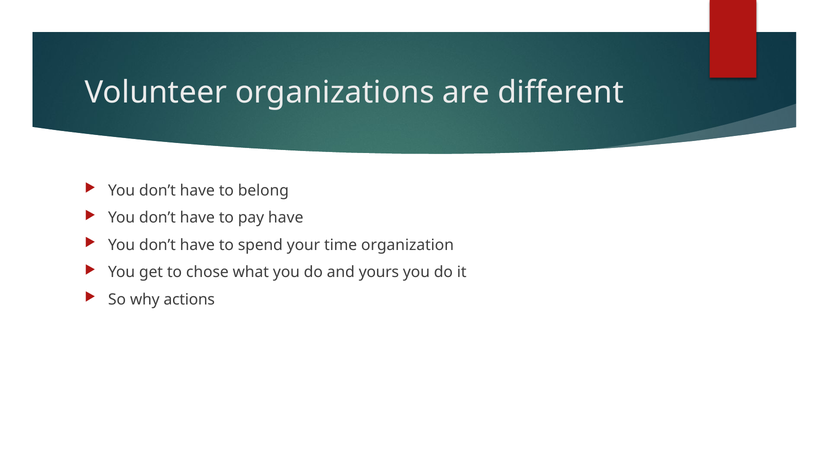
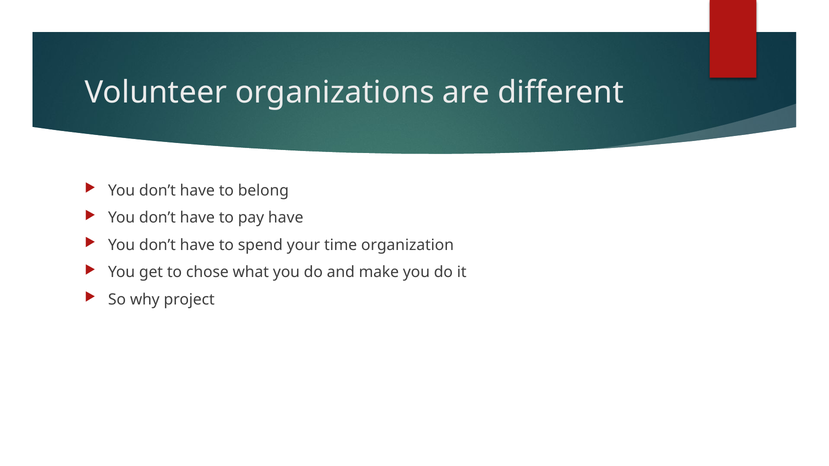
yours: yours -> make (379, 272)
actions: actions -> project (189, 300)
